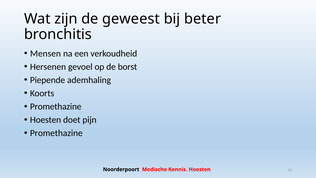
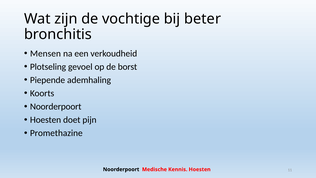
geweest: geweest -> vochtige (131, 19)
Hersenen: Hersenen -> Plotseling (48, 67)
Promethazine: Promethazine -> Noorderpoort (56, 106)
